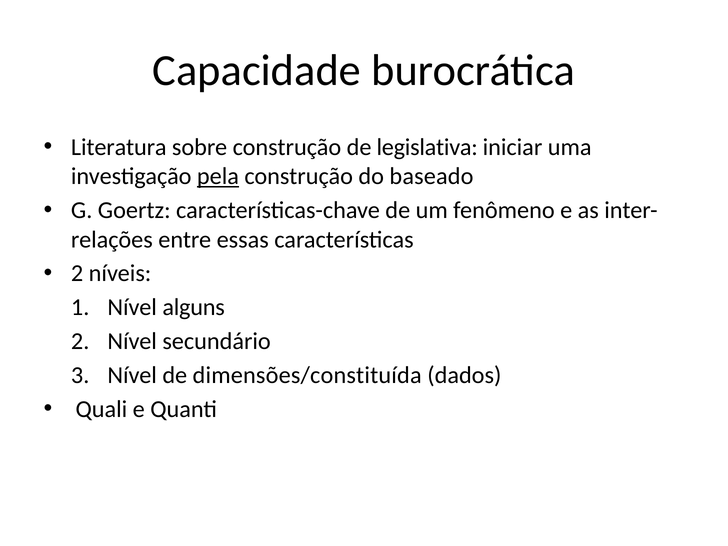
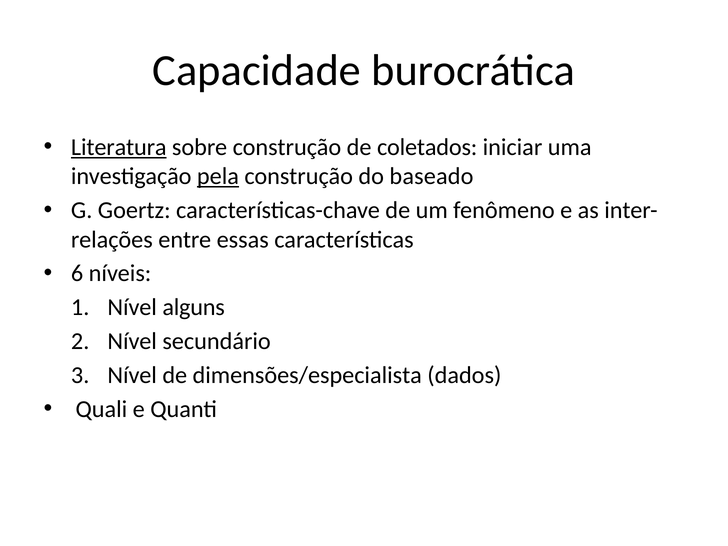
Literatura underline: none -> present (119, 147)
legislativa: legislativa -> coletados (427, 147)
2: 2 -> 6 (77, 273)
dimensões/constituída: dimensões/constituída -> dimensões/especialista (307, 375)
